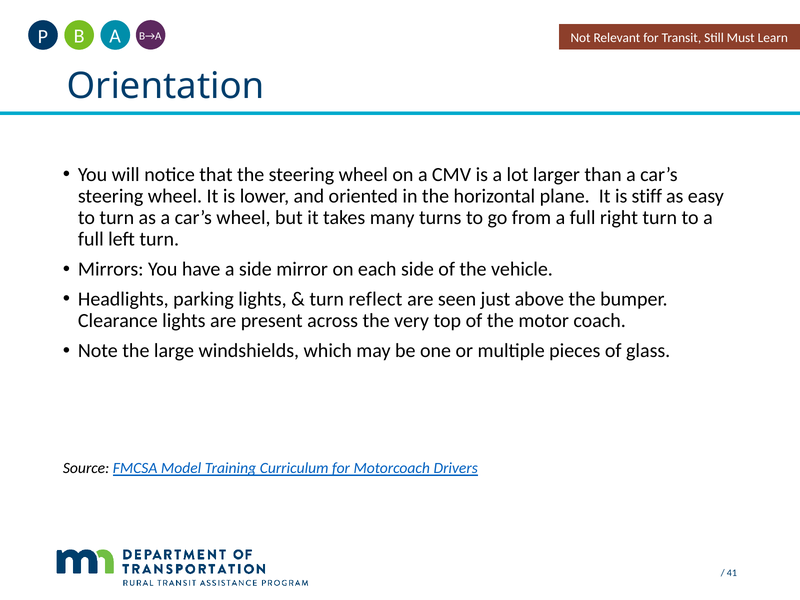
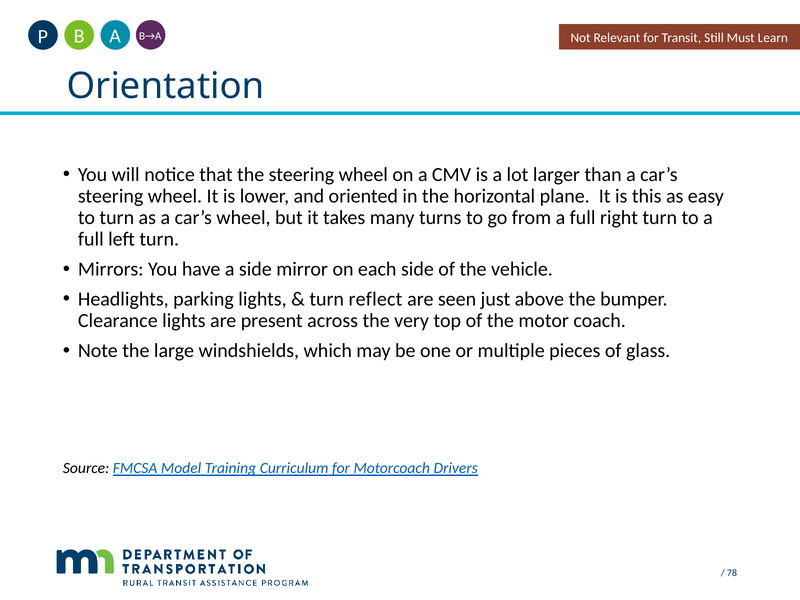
stiff: stiff -> this (647, 196)
41: 41 -> 78 (732, 573)
